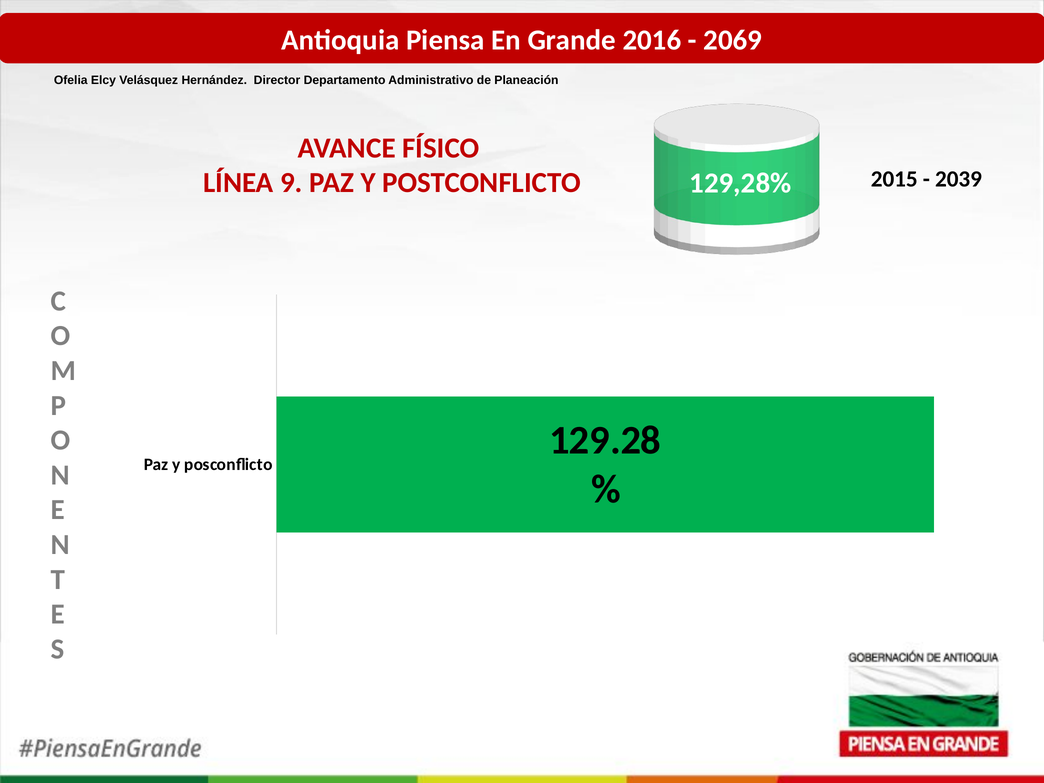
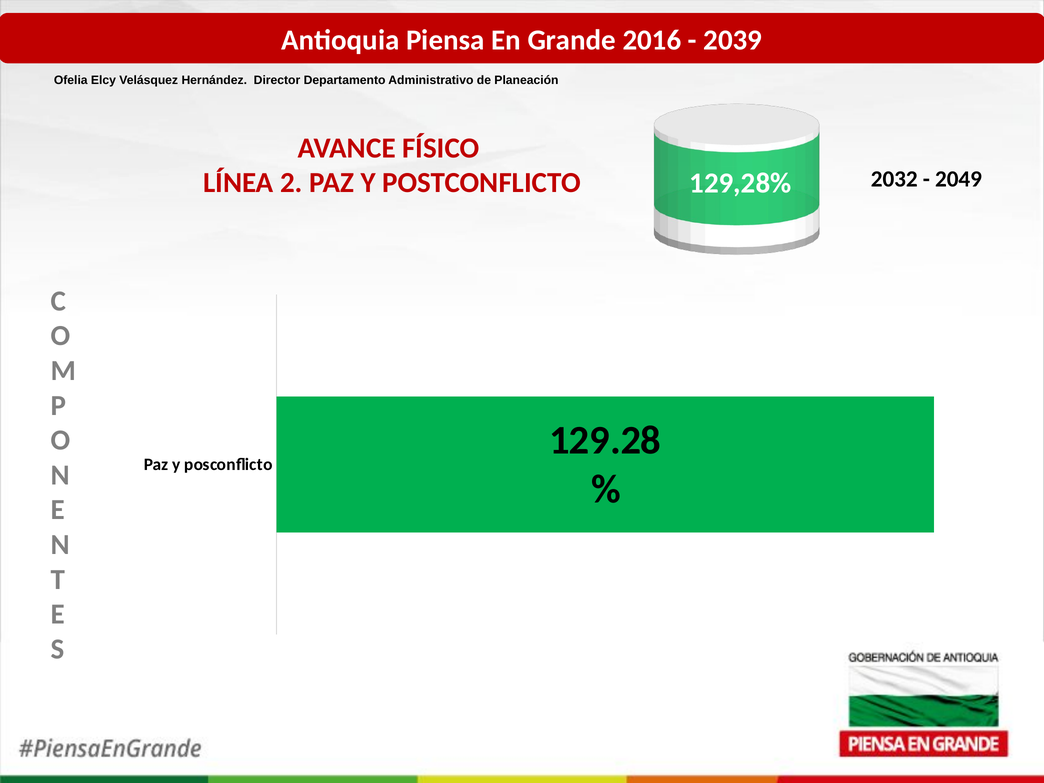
2069: 2069 -> 2039 (733, 40)
2015: 2015 -> 2032 (894, 179)
2039: 2039 -> 2049 (959, 179)
9: 9 -> 2 (291, 183)
